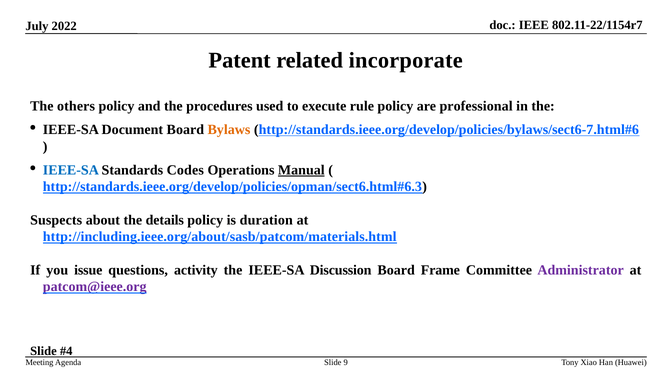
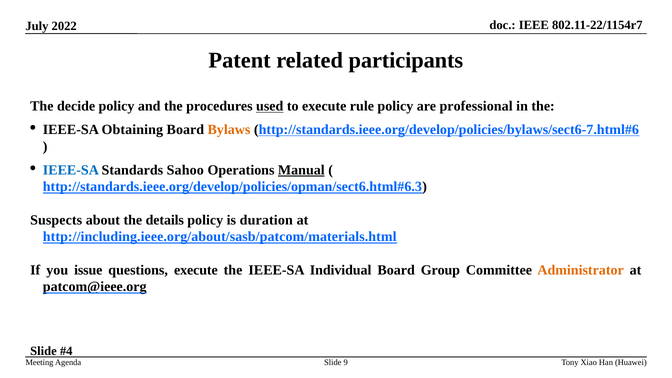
incorporate: incorporate -> participants (406, 60)
others: others -> decide (76, 106)
used underline: none -> present (270, 106)
Document: Document -> Obtaining (132, 130)
Codes: Codes -> Sahoo (185, 170)
questions activity: activity -> execute (196, 270)
Discussion: Discussion -> Individual (341, 270)
Frame: Frame -> Group (440, 270)
Administrator colour: purple -> orange (581, 270)
patcom@ieee.org colour: purple -> black (95, 287)
